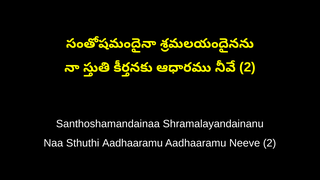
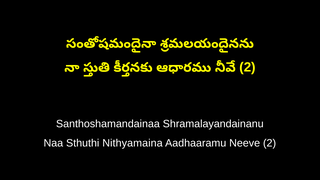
Sthuthi Aadhaaramu: Aadhaaramu -> Nithyamaina (132, 143)
